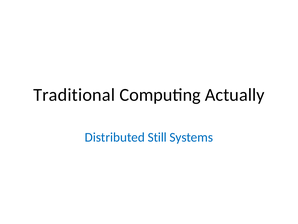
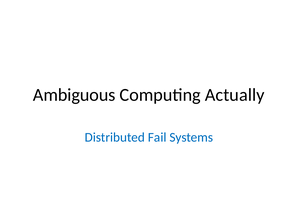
Traditional: Traditional -> Ambiguous (74, 95)
Still: Still -> Fail (157, 137)
